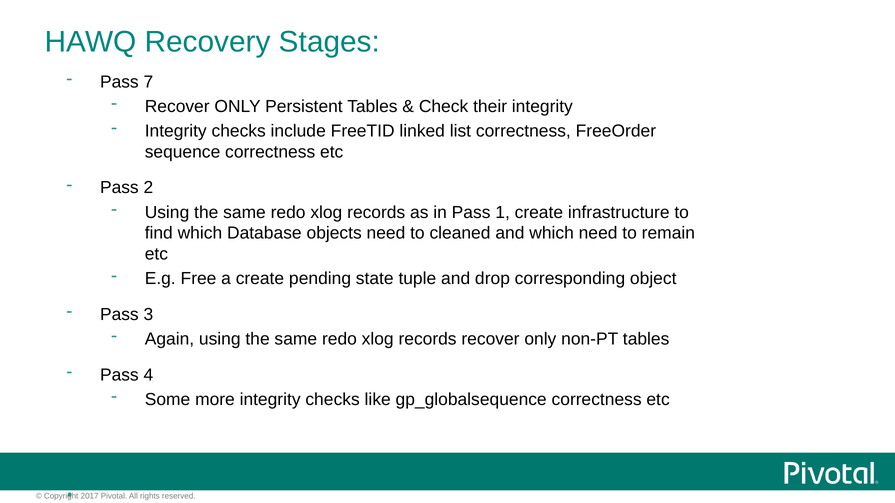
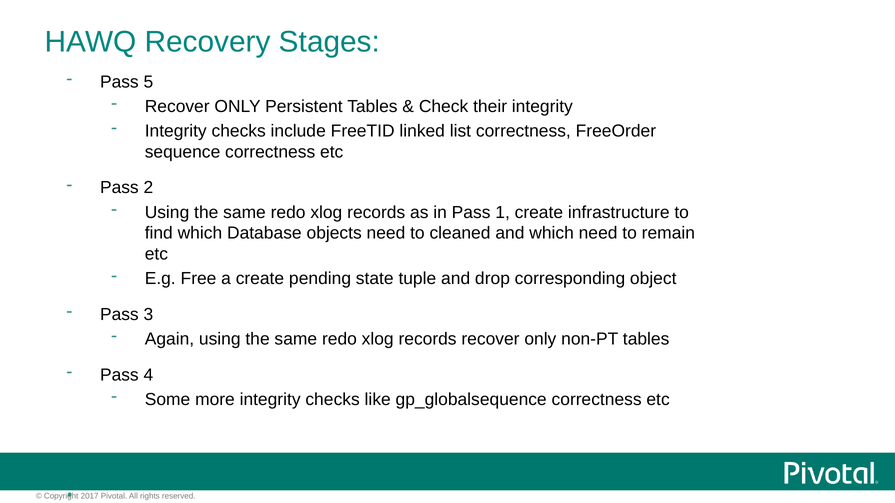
7: 7 -> 5 (148, 82)
